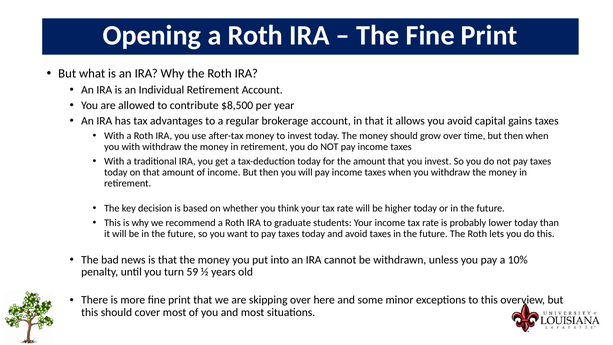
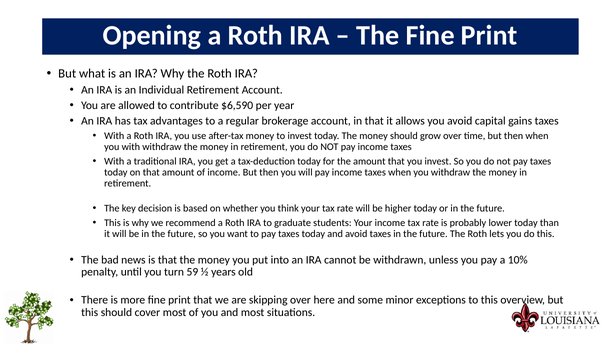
$8,500: $8,500 -> $6,590 (237, 105)
